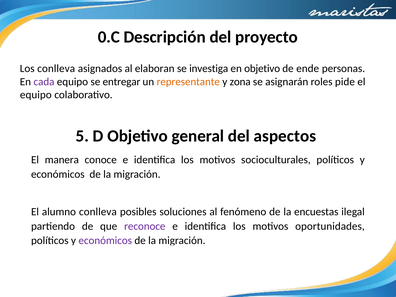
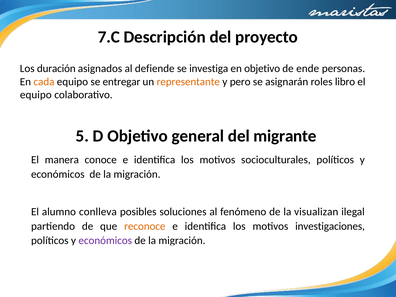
0.C: 0.C -> 7.C (109, 37)
Los conlleva: conlleva -> duración (56, 68)
elaboran: elaboran -> defiende (155, 68)
cada colour: purple -> orange (44, 82)
zona: zona -> pero (240, 82)
pide: pide -> libro (345, 82)
aspectos: aspectos -> migrante (285, 136)
encuestas: encuestas -> visualizan (316, 212)
reconoce colour: purple -> orange (145, 226)
oportunidades: oportunidades -> investigaciones (330, 226)
